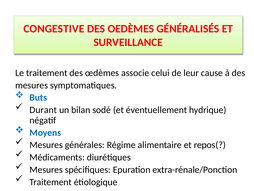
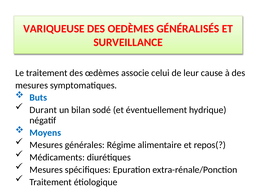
CONGESTIVE: CONGESTIVE -> VARIQUEUSE (54, 29)
